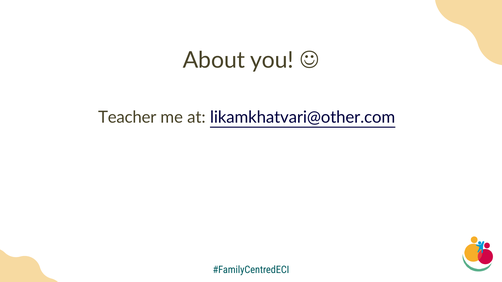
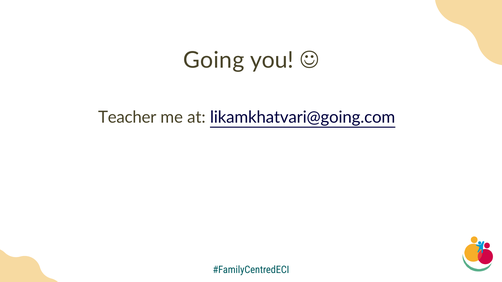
About: About -> Going (214, 60)
likamkhatvari@other.com: likamkhatvari@other.com -> likamkhatvari@going.com (303, 118)
